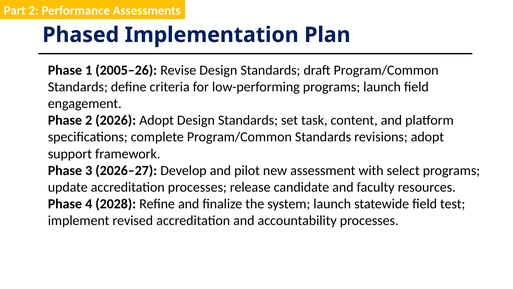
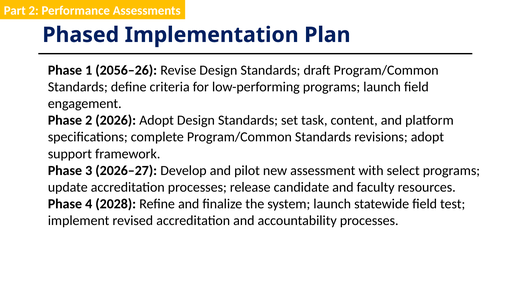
2005–26: 2005–26 -> 2056–26 (126, 70)
